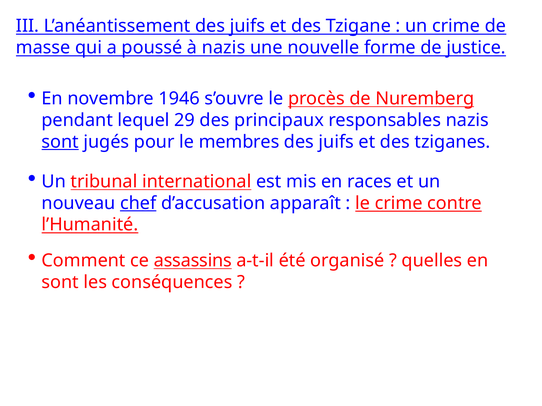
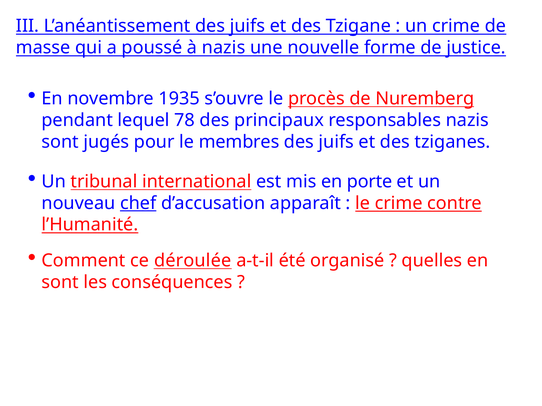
1946: 1946 -> 1935 (179, 99)
29: 29 -> 78 (185, 120)
sont underline: present -> none (60, 142)
races: races -> porte (370, 182)
assassins: assassins -> déroulée (193, 261)
